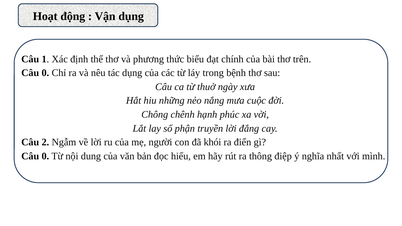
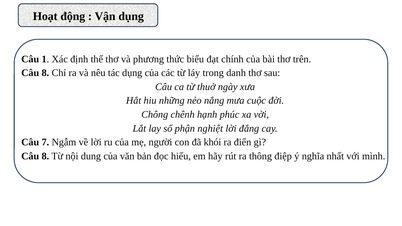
0: 0 -> 8 (45, 73)
bệnh: bệnh -> danh (236, 73)
truyền: truyền -> nghiệt (210, 128)
2: 2 -> 7 (45, 142)
0: 0 -> 8 (45, 156)
